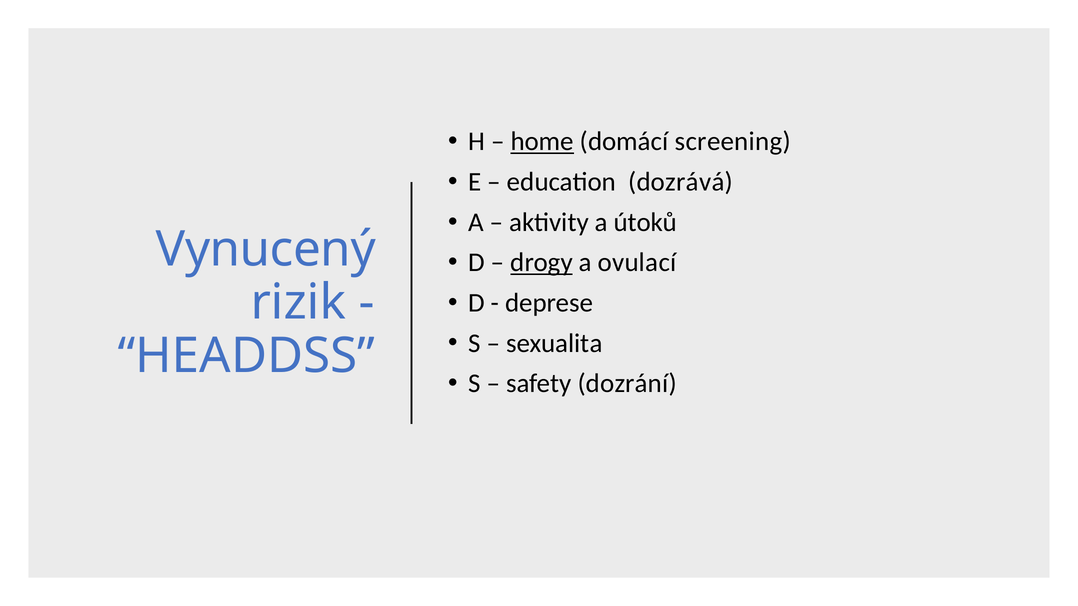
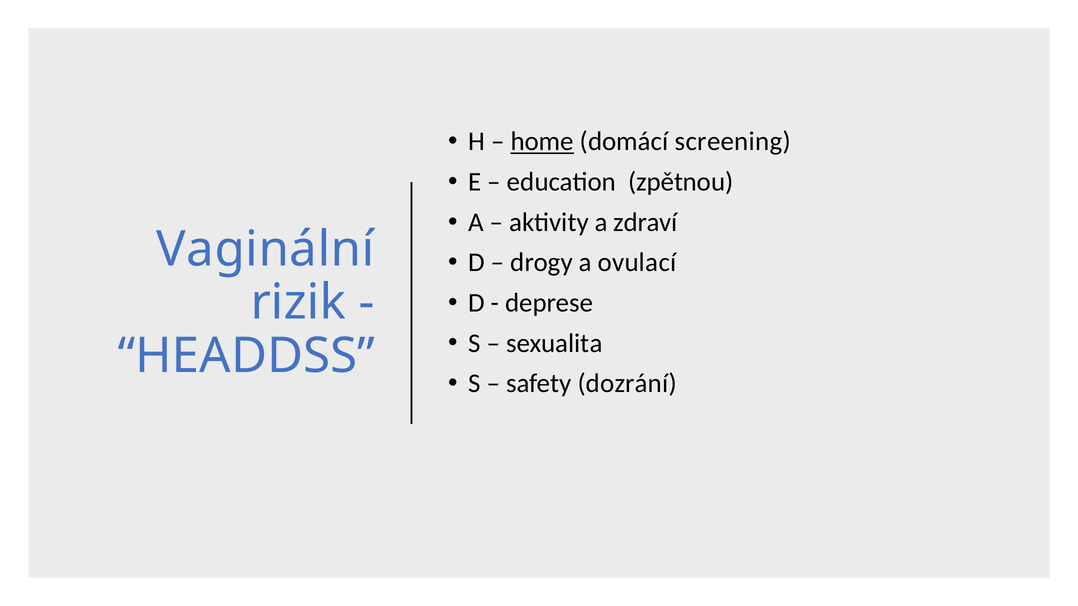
dozrává: dozrává -> zpětnou (681, 182)
útoků: útoků -> zdraví (645, 222)
Vynucený: Vynucený -> Vaginální (265, 249)
drogy underline: present -> none (542, 263)
